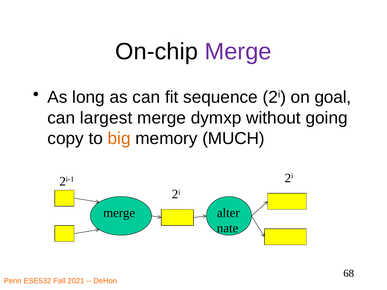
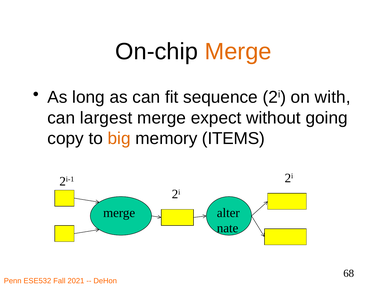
Merge colour: purple -> orange (238, 52)
goal: goal -> with (333, 97)
dymxp: dymxp -> expect (216, 118)
MUCH: MUCH -> ITEMS (233, 139)
